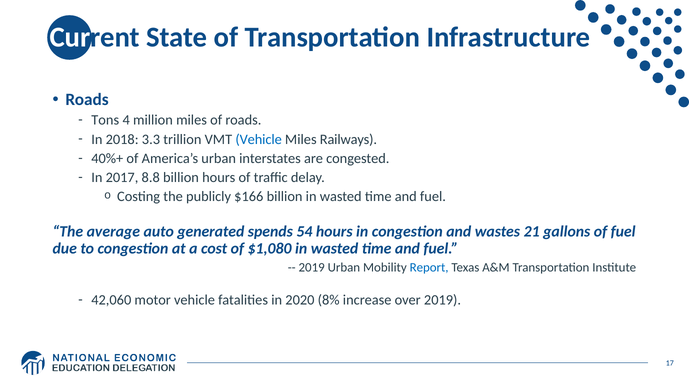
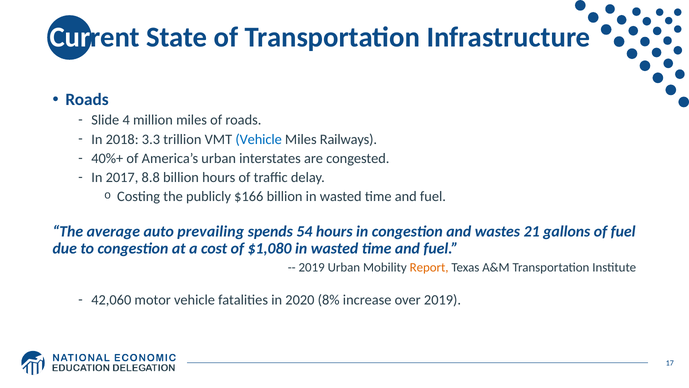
Tons: Tons -> Slide (105, 120)
generated: generated -> prevailing (211, 231)
Report colour: blue -> orange (429, 267)
